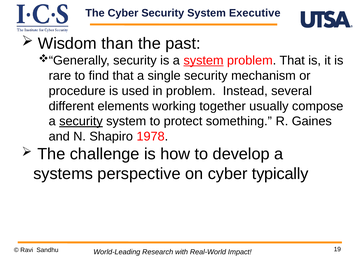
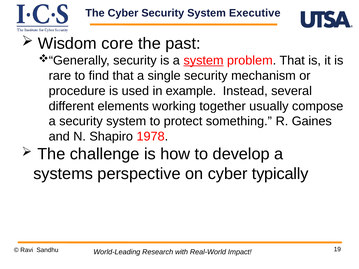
than: than -> core (117, 43)
in problem: problem -> example (191, 91)
security underline: present -> none (81, 121)
